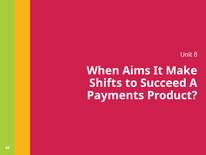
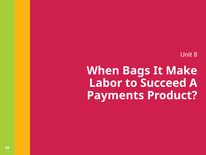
Aims: Aims -> Bags (136, 70)
Shifts: Shifts -> Labor (106, 83)
